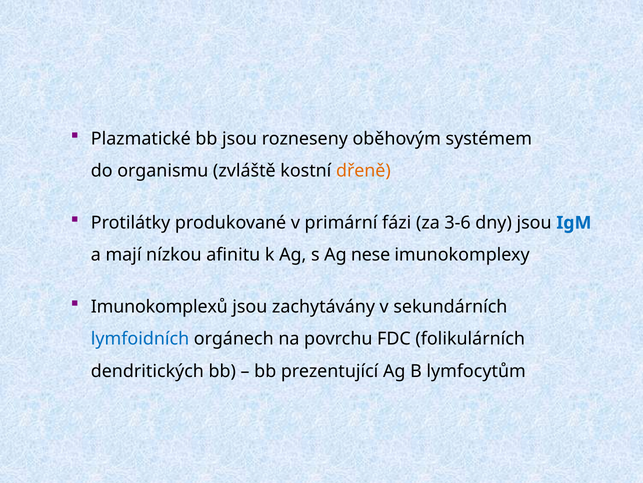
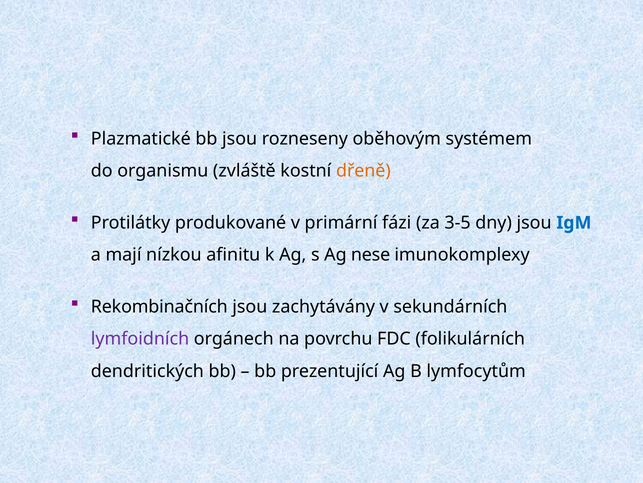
3-6: 3-6 -> 3-5 (458, 222)
Imunokomplexů: Imunokomplexů -> Rekombinačních (159, 306)
lymfoidních colour: blue -> purple (140, 339)
